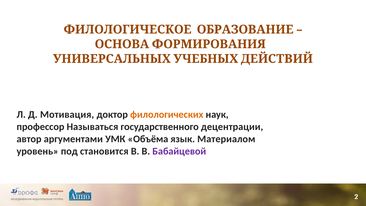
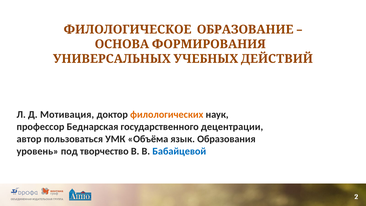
Называться: Называться -> Беднарская (92, 127)
аргументами: аргументами -> пользоваться (73, 139)
Материалом: Материалом -> Образования (226, 139)
становится: становится -> творчество (104, 151)
Бабайцевой colour: purple -> blue (179, 151)
